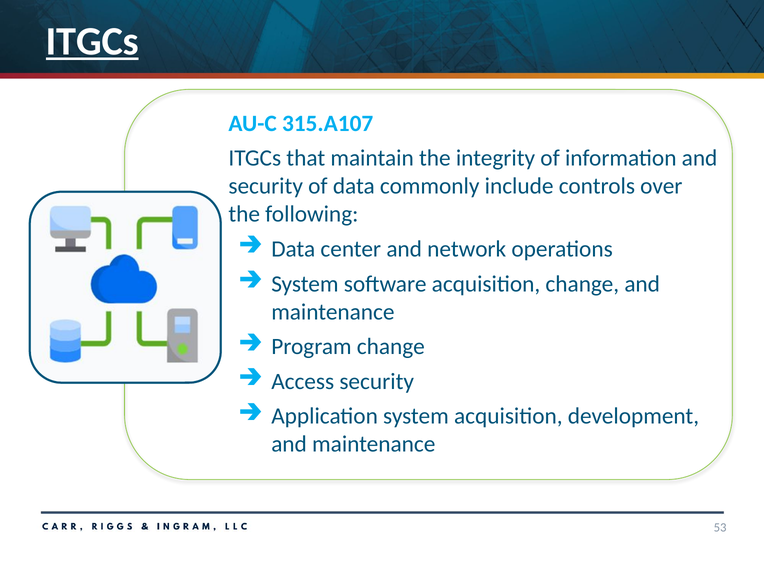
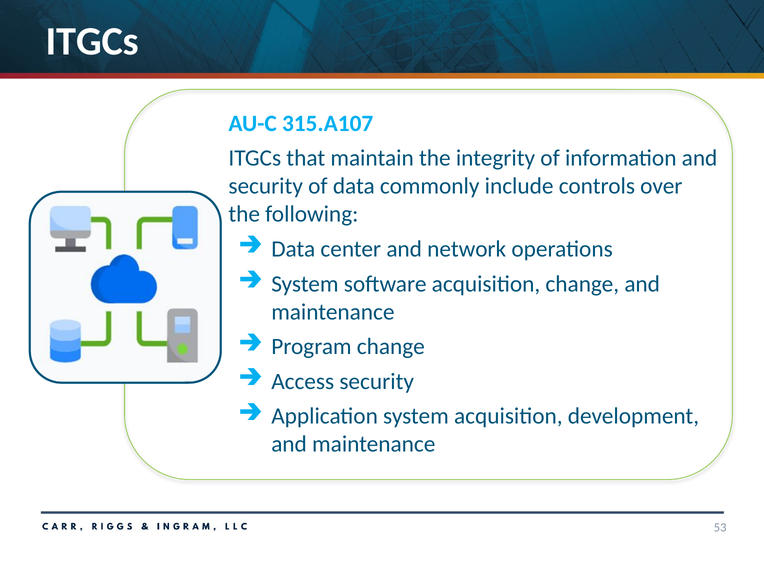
ITGCs underline: present -> none (92, 42)
